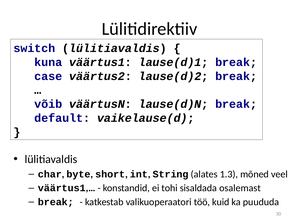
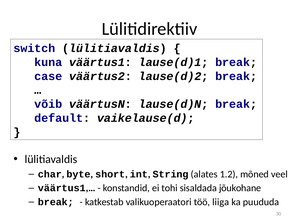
1.3: 1.3 -> 1.2 (229, 174)
osalemast: osalemast -> jõukohane (240, 188)
kuid: kuid -> liiga (221, 202)
